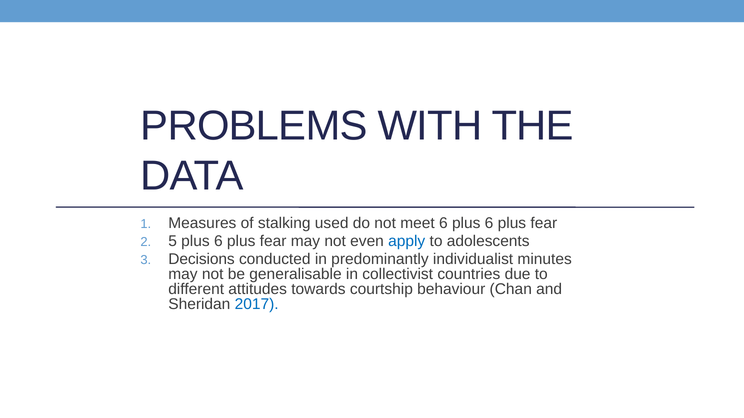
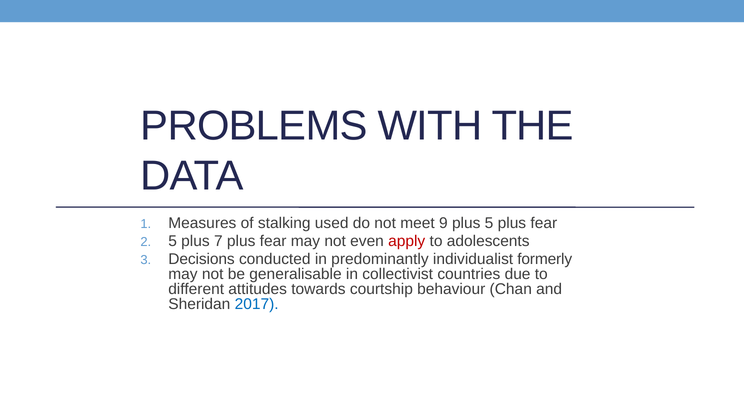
meet 6: 6 -> 9 (443, 224)
6: 6 -> 5 (489, 224)
5 plus 6: 6 -> 7 (218, 241)
apply colour: blue -> red (407, 241)
minutes: minutes -> formerly (545, 259)
